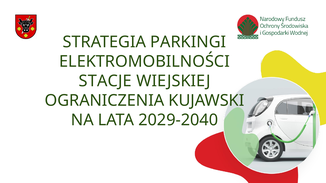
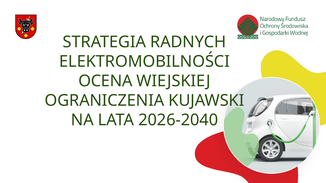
PARKINGI: PARKINGI -> RADNYCH (188, 42)
STACJE: STACJE -> OCENA (105, 81)
2029-2040: 2029-2040 -> 2026-2040 (178, 120)
